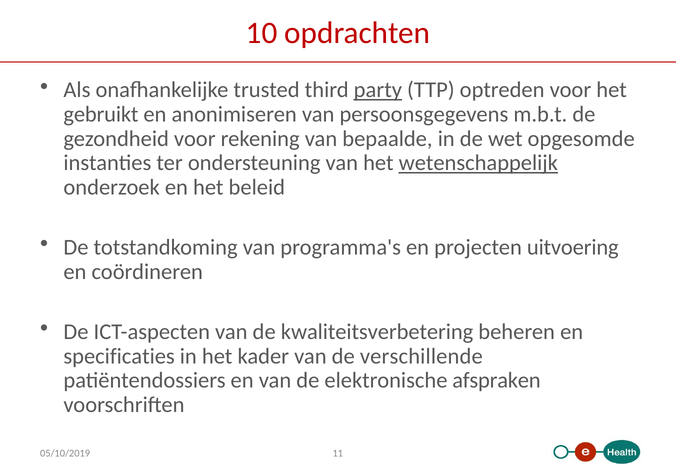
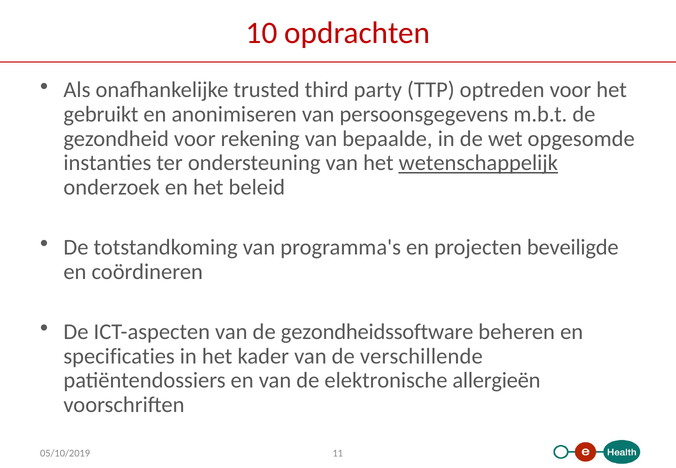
party underline: present -> none (378, 90)
uitvoering: uitvoering -> beveiligde (573, 247)
kwaliteitsverbetering: kwaliteitsverbetering -> gezondheidssoftware (377, 332)
afspraken: afspraken -> allergieën (496, 380)
